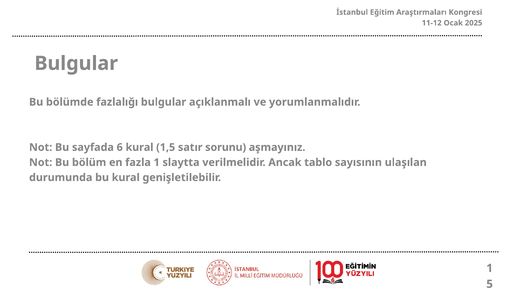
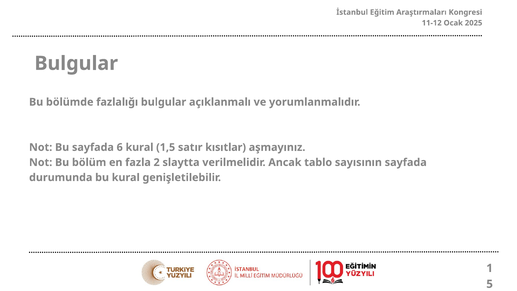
sorunu: sorunu -> kısıtlar (226, 147)
fazla 1: 1 -> 2 (157, 162)
sayısının ulaşılan: ulaşılan -> sayfada (406, 162)
